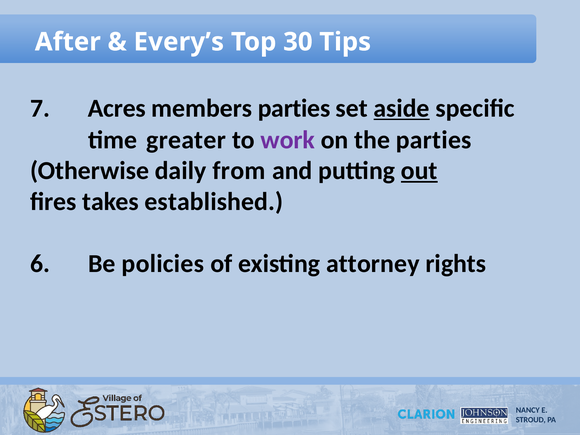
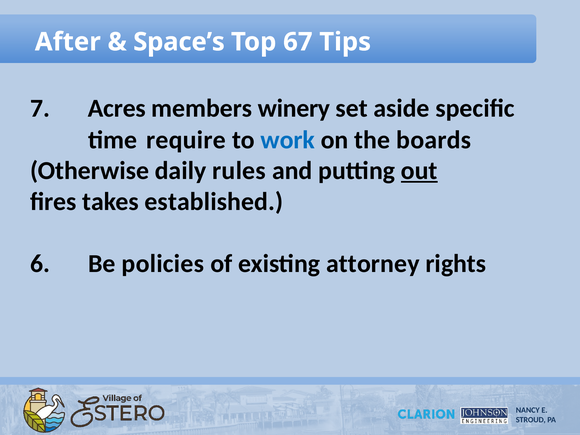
Every’s: Every’s -> Space’s (179, 42)
30: 30 -> 67 (298, 42)
members parties: parties -> winery (294, 108)
aside underline: present -> none (402, 108)
greater: greater -> require (186, 140)
work colour: purple -> blue (288, 140)
the parties: parties -> boards (434, 140)
from: from -> rules (239, 171)
